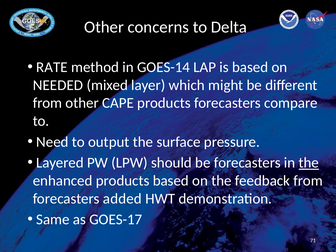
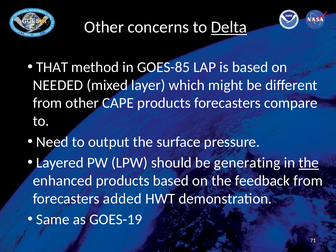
Delta underline: none -> present (229, 27)
RATE: RATE -> THAT (52, 67)
GOES-14: GOES-14 -> GOES-85 (164, 67)
be forecasters: forecasters -> generating (247, 163)
GOES-17: GOES-17 -> GOES-19 (116, 220)
